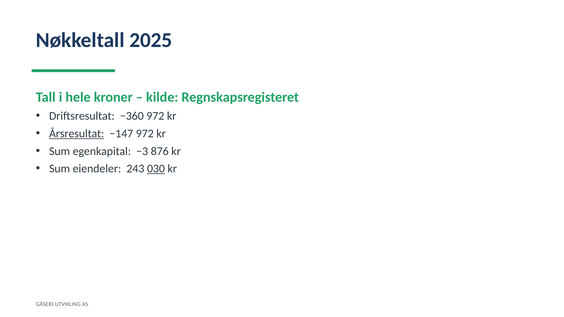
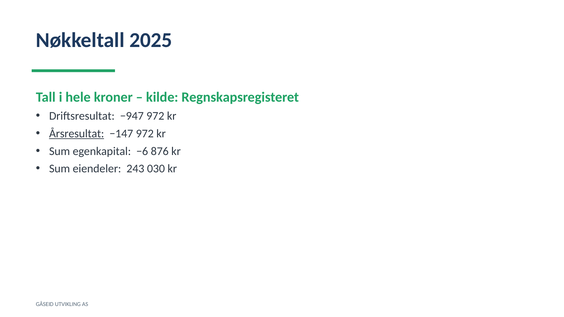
−360: −360 -> −947 (132, 116)
−3: −3 -> −6 (142, 151)
030 underline: present -> none (156, 169)
